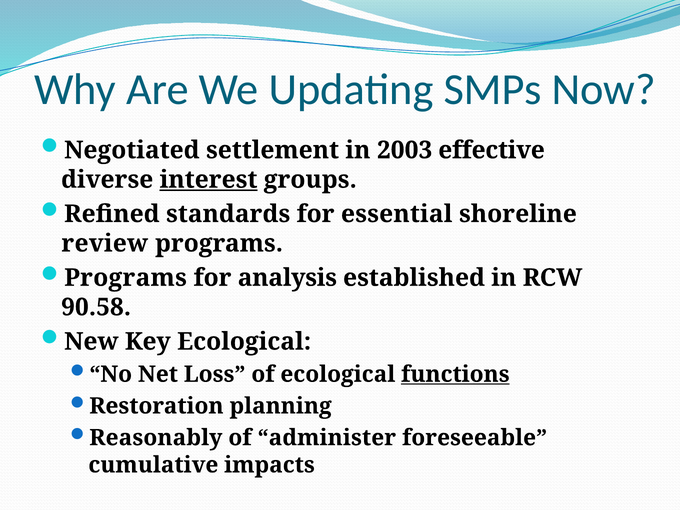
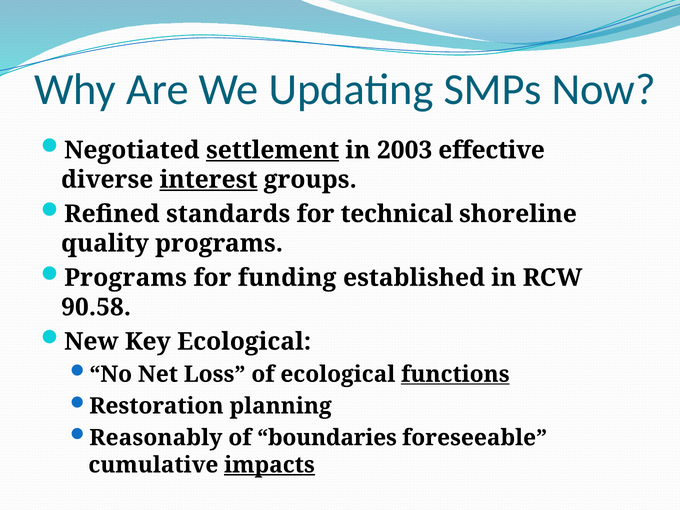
settlement underline: none -> present (273, 150)
essential: essential -> technical (397, 214)
review: review -> quality (105, 243)
analysis: analysis -> funding (287, 278)
administer: administer -> boundaries (327, 438)
impacts underline: none -> present (269, 465)
